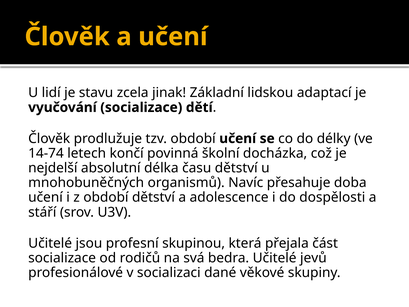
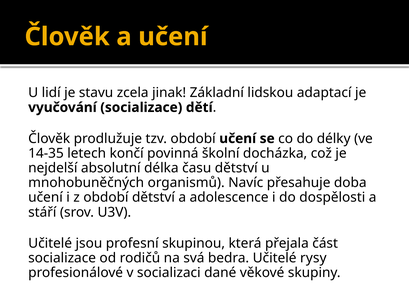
14-74: 14-74 -> 14-35 (46, 153)
jevů: jevů -> rysy (313, 258)
